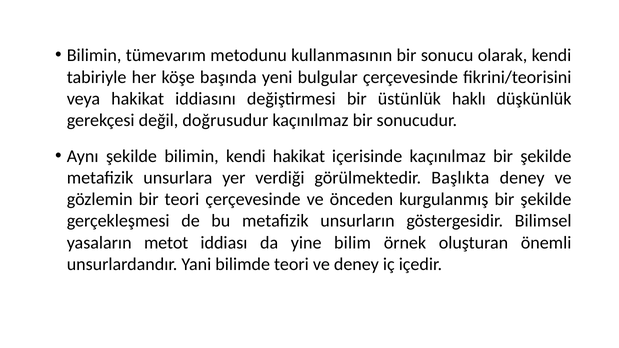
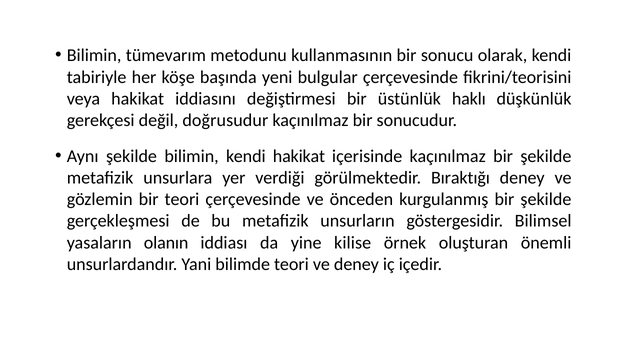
Başlıkta: Başlıkta -> Bıraktığı (460, 178)
metot: metot -> olanın (166, 243)
bilim: bilim -> kilise (353, 243)
